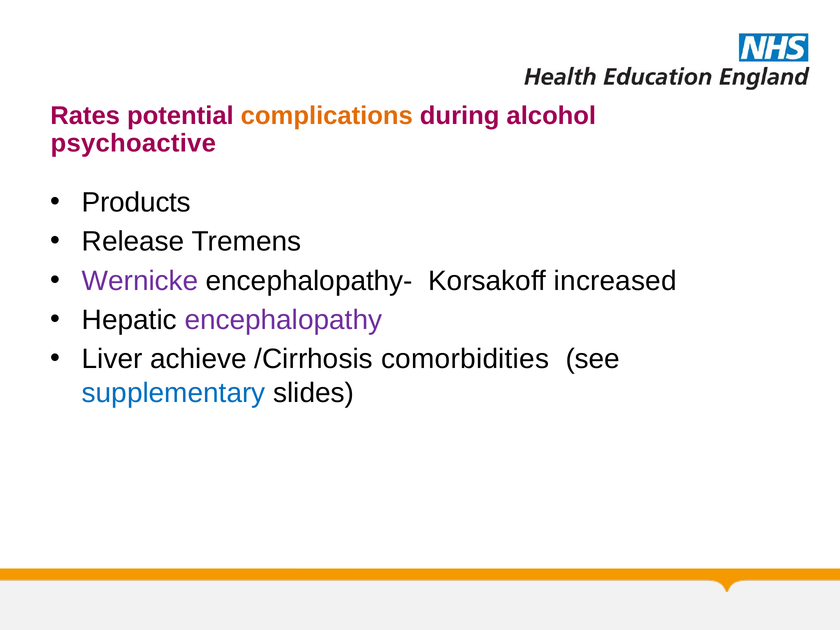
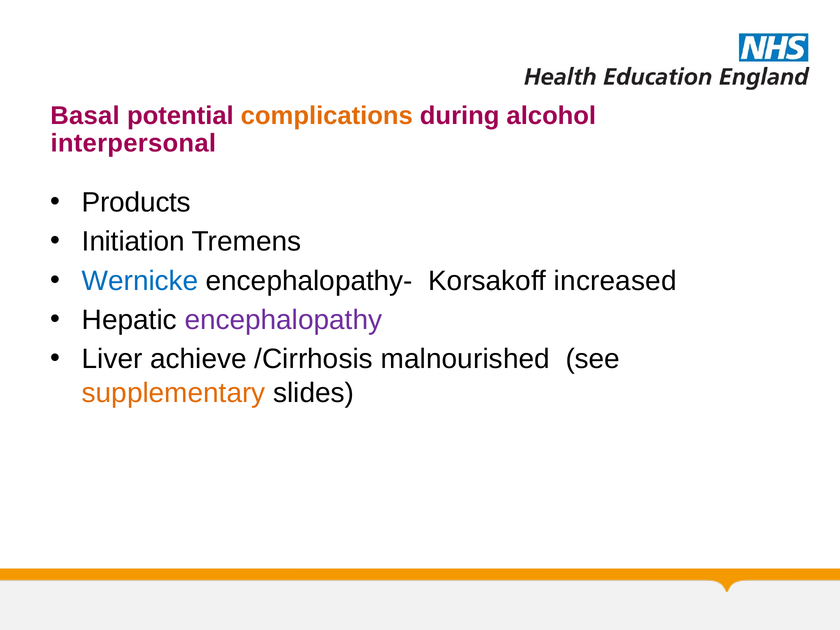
Rates: Rates -> Basal (85, 116)
psychoactive: psychoactive -> interpersonal (133, 143)
Release: Release -> Initiation (133, 242)
Wernicke colour: purple -> blue (140, 281)
comorbidities: comorbidities -> malnourished (465, 359)
supplementary colour: blue -> orange (174, 393)
